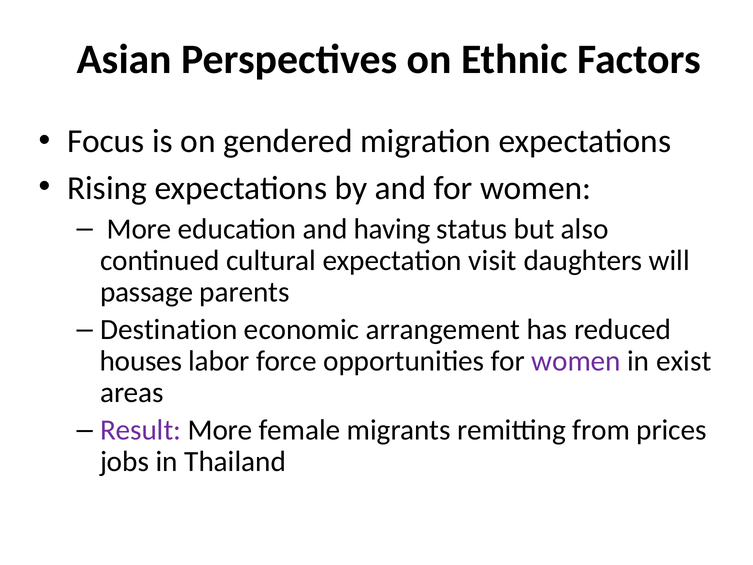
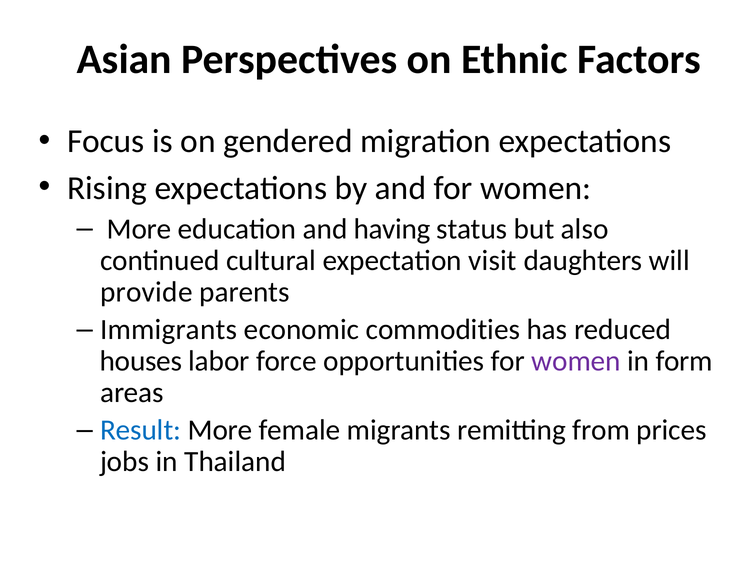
passage: passage -> provide (146, 292)
Destination: Destination -> Immigrants (169, 329)
arrangement: arrangement -> commodities (443, 329)
exist: exist -> form (684, 361)
Result colour: purple -> blue (141, 430)
